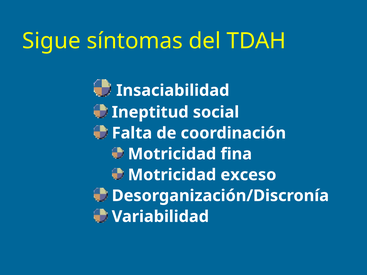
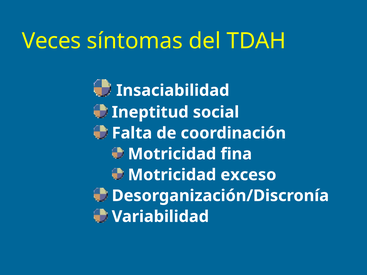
Sigue: Sigue -> Veces (51, 41)
